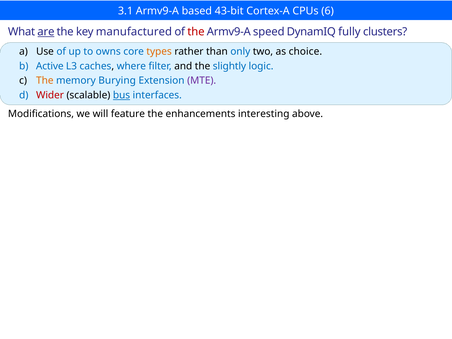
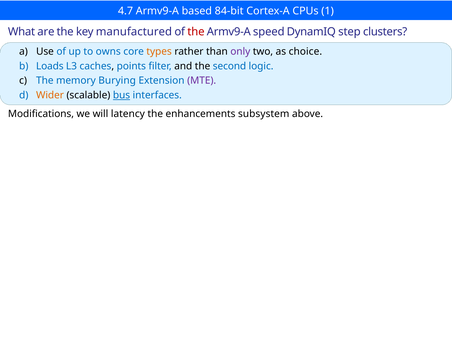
3.1: 3.1 -> 4.7 (126, 11)
43-bit: 43-bit -> 84-bit (229, 11)
6: 6 -> 1 (328, 11)
are underline: present -> none (46, 32)
fully: fully -> step (349, 32)
only colour: blue -> purple (240, 52)
Active: Active -> Loads (50, 66)
where: where -> points (131, 66)
slightly: slightly -> second (229, 66)
The colour: orange -> blue (45, 81)
Wider colour: red -> orange (50, 95)
feature: feature -> latency (128, 114)
interesting: interesting -> subsystem (264, 114)
